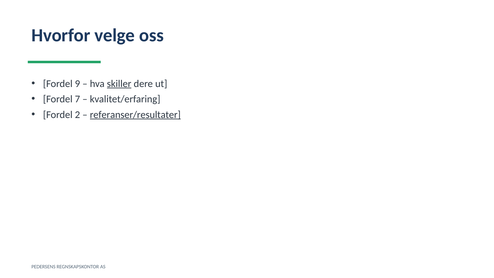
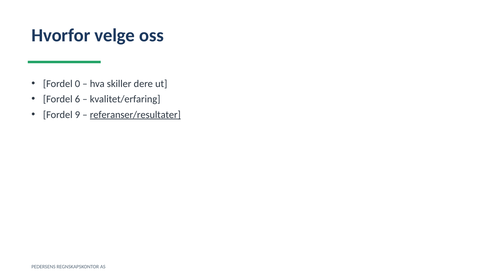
9: 9 -> 0 (77, 84)
skiller underline: present -> none (119, 84)
7: 7 -> 6 (77, 99)
2: 2 -> 9 (77, 115)
